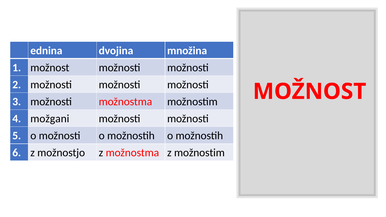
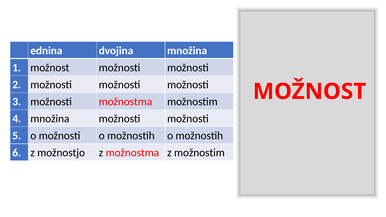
4 možgani: možgani -> množina (50, 119)
